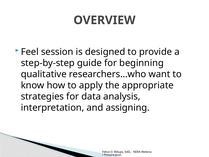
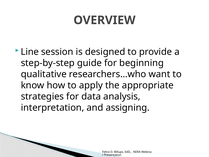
Feel: Feel -> Line (30, 52)
